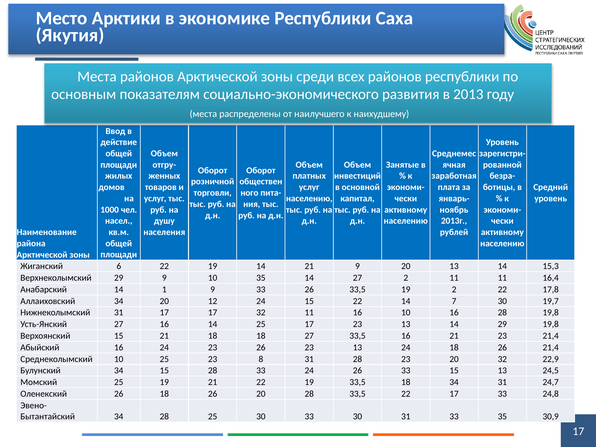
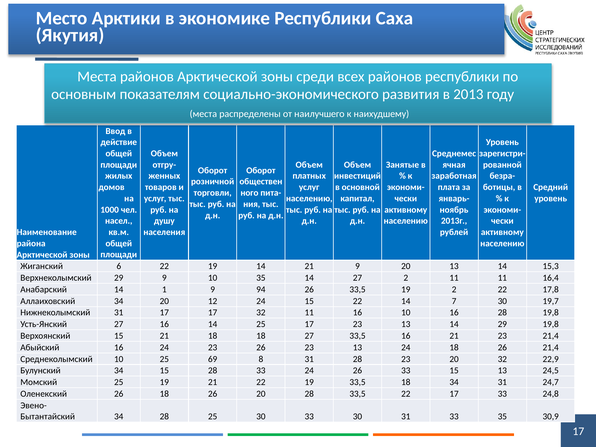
9 33: 33 -> 94 (261, 289)
25 23: 23 -> 69 (213, 359)
